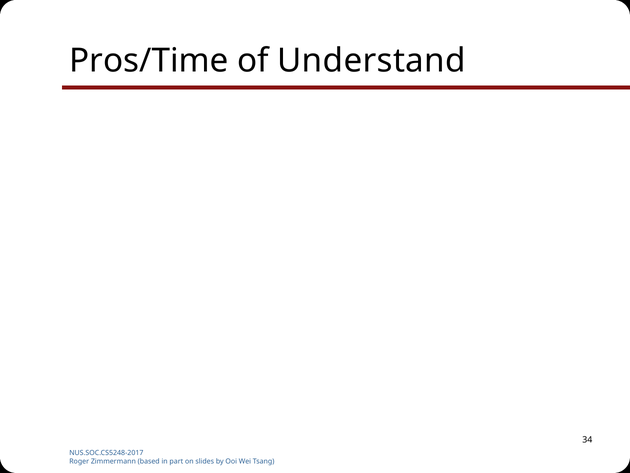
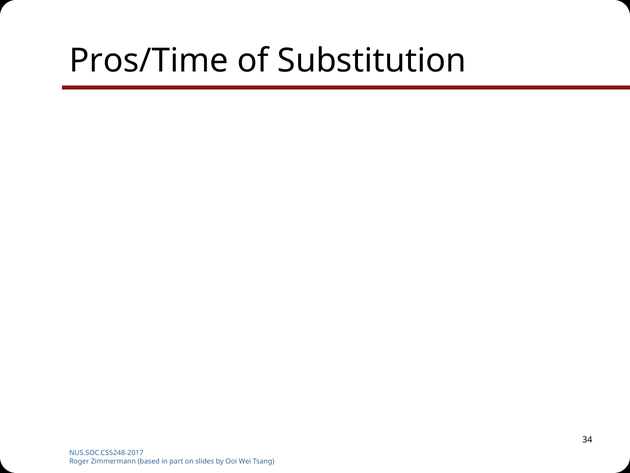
Understand: Understand -> Substitution (372, 61)
